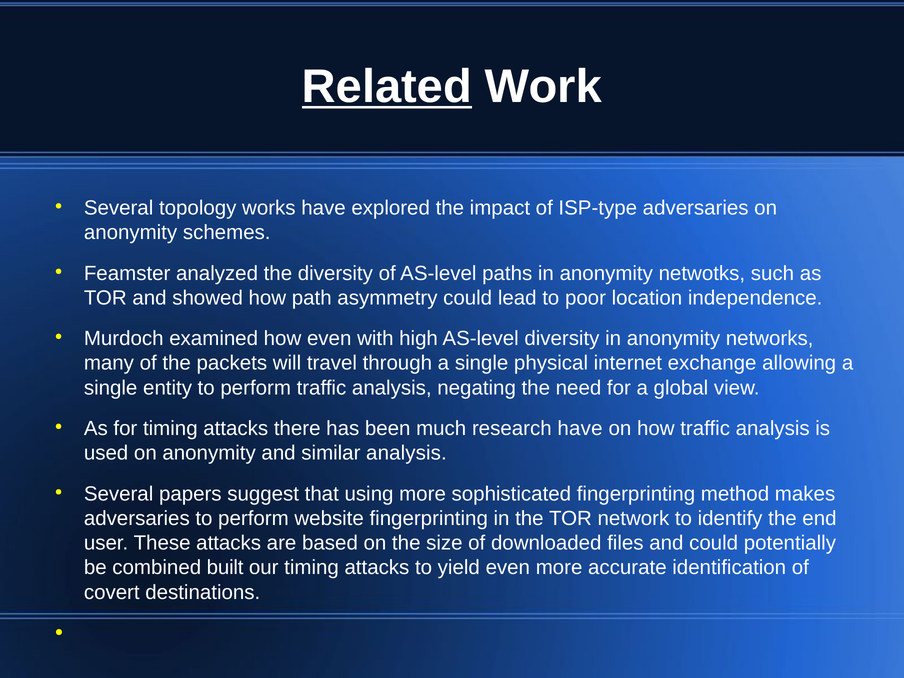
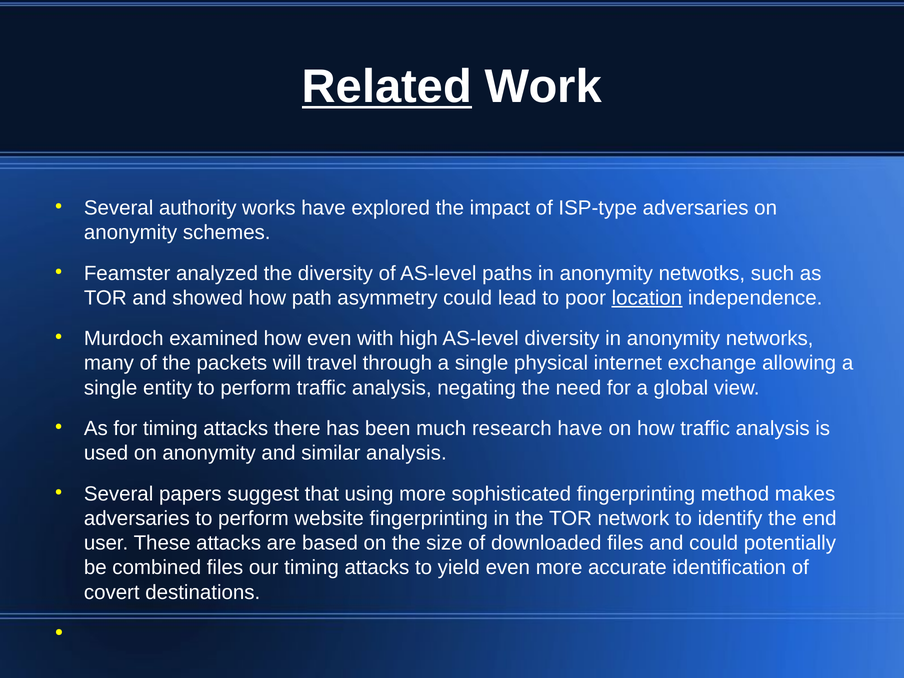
topology: topology -> authority (198, 208)
location underline: none -> present (647, 298)
combined built: built -> files (225, 568)
